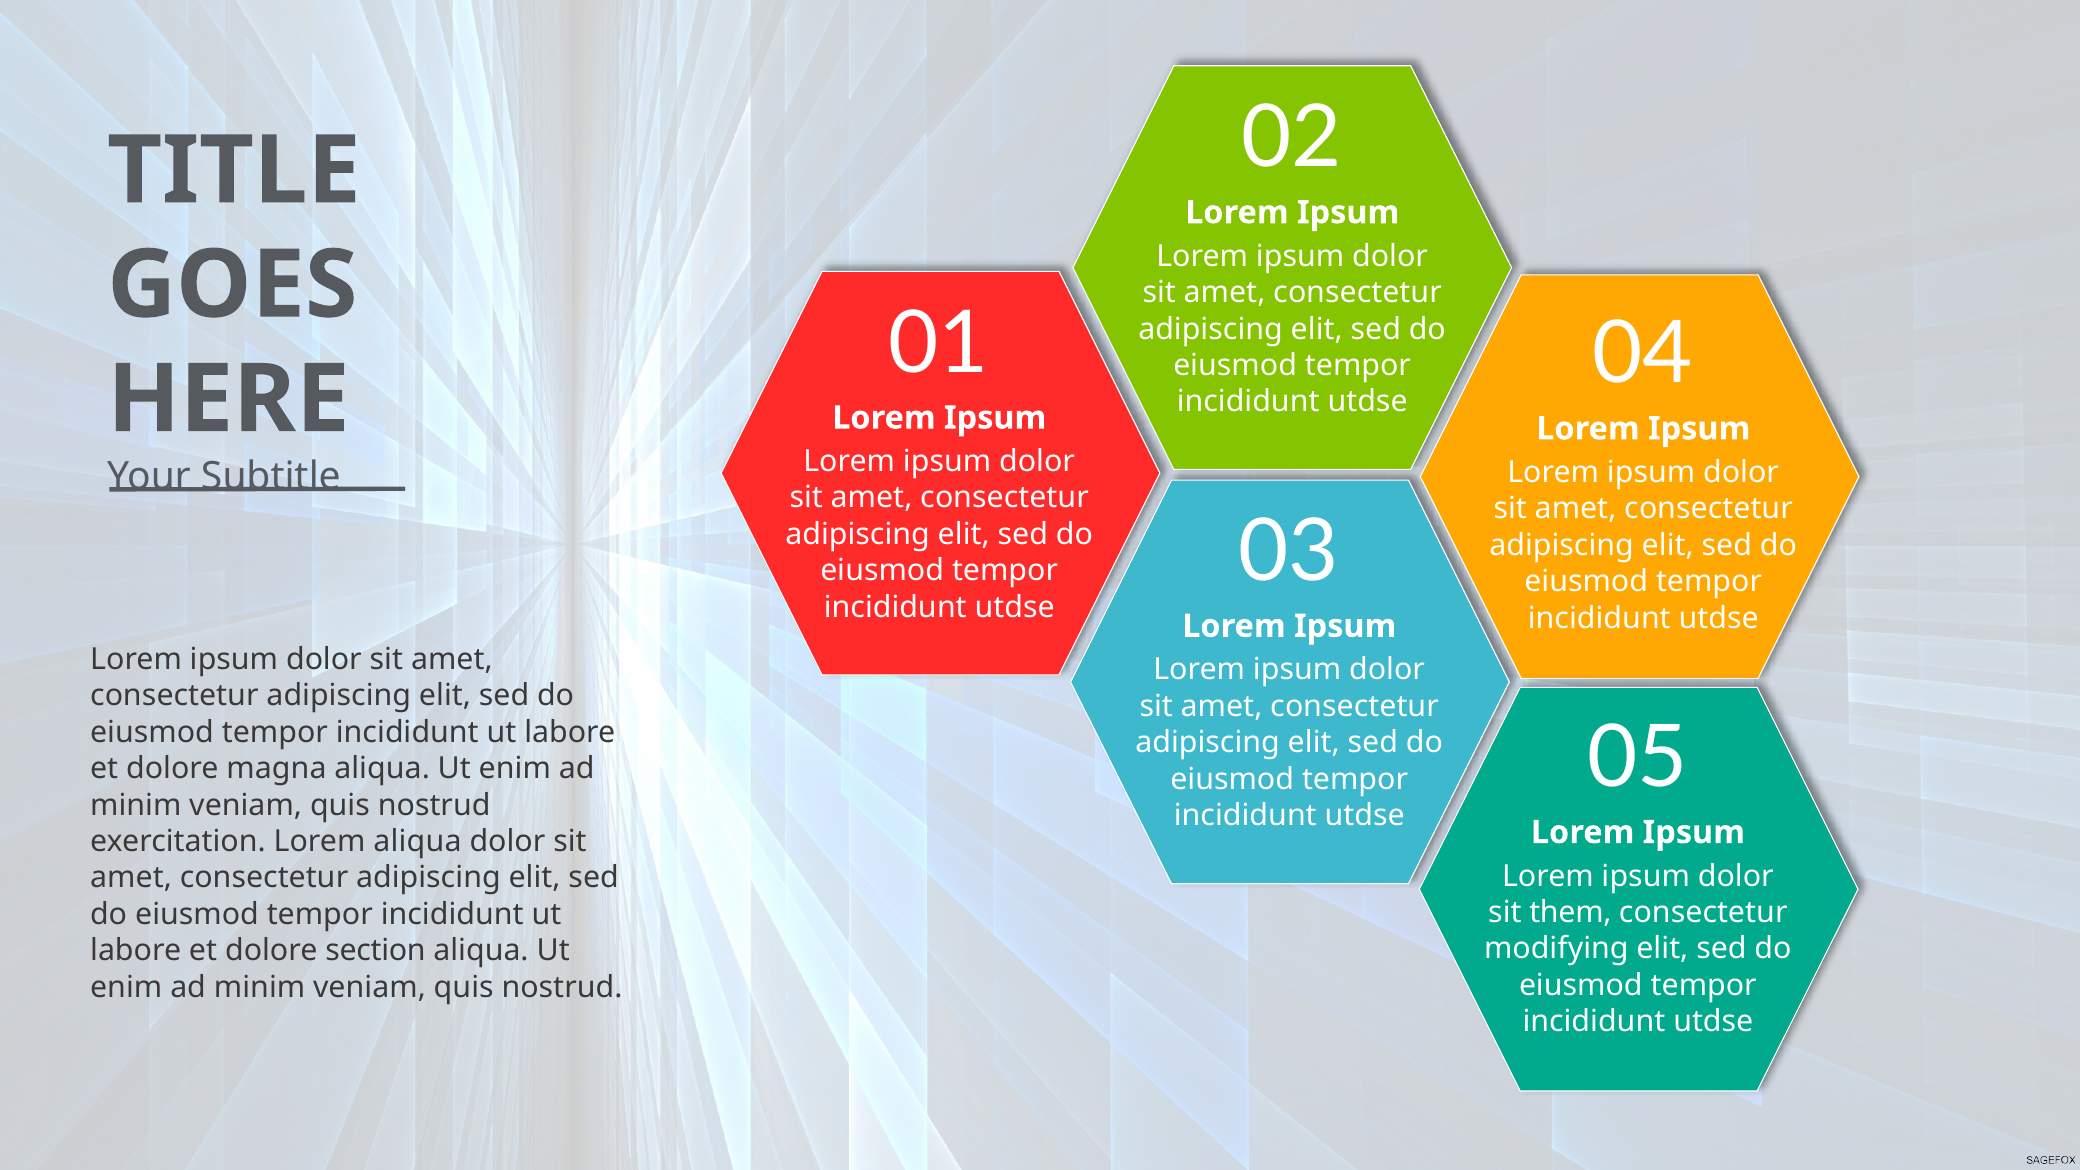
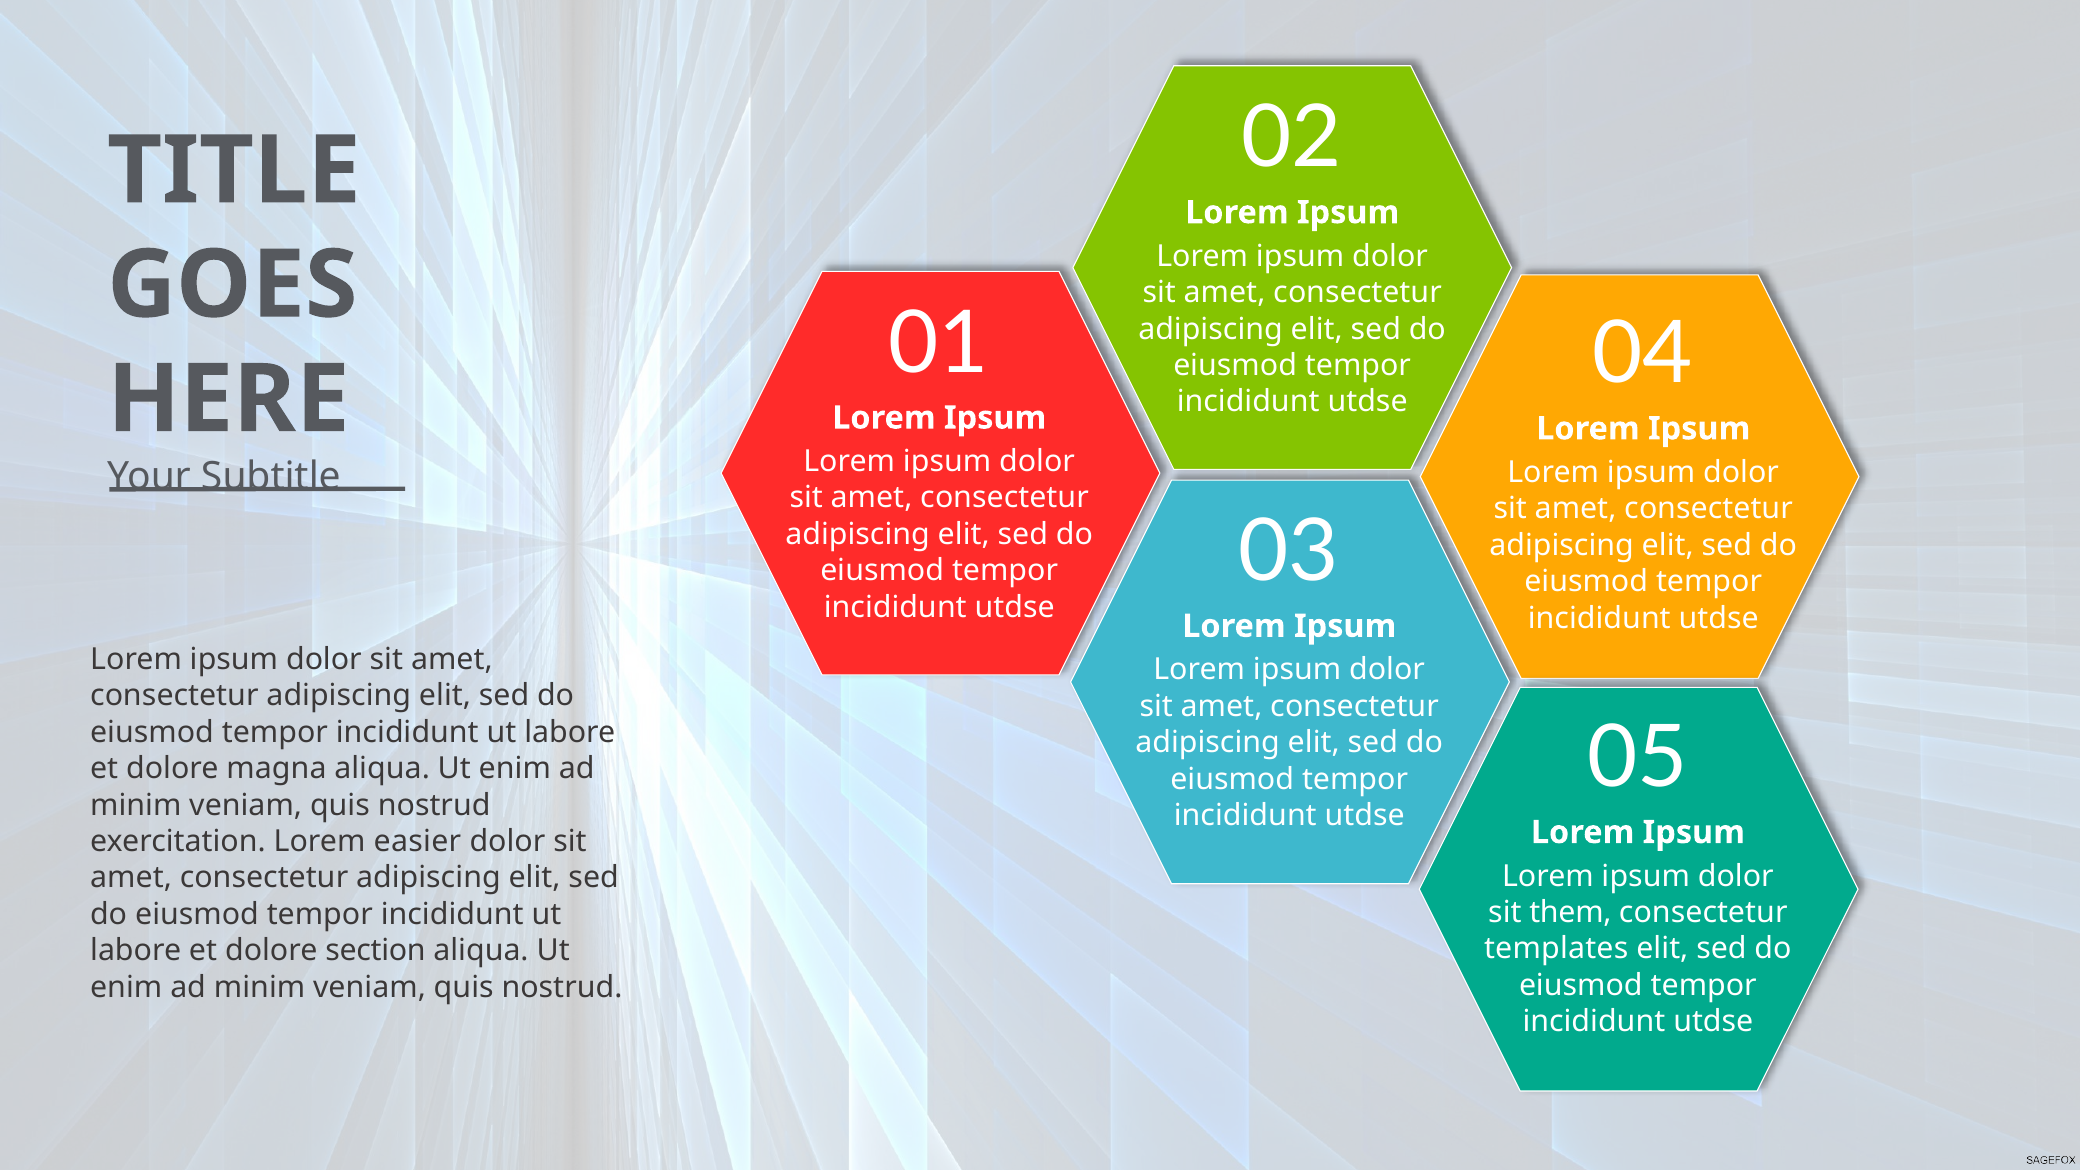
Lorem aliqua: aliqua -> easier (417, 841)
modifying: modifying -> templates (1556, 949)
